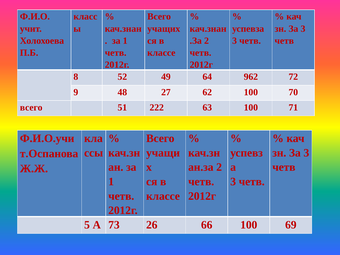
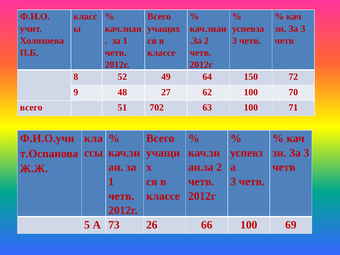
962: 962 -> 150 (251, 77)
222: 222 -> 702 (157, 107)
